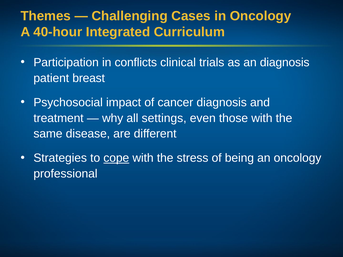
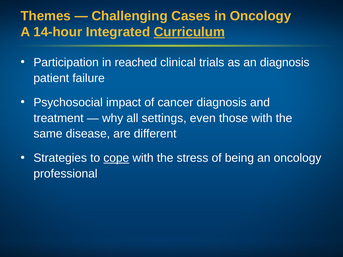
40-hour: 40-hour -> 14-hour (58, 32)
Curriculum underline: none -> present (189, 32)
conflicts: conflicts -> reached (136, 63)
breast: breast -> failure (89, 78)
